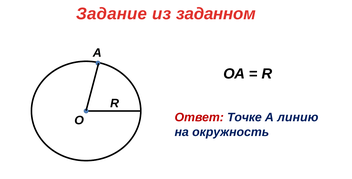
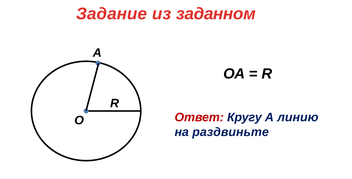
Точке: Точке -> Кругу (244, 117)
окружность: окружность -> раздвиньте (231, 132)
